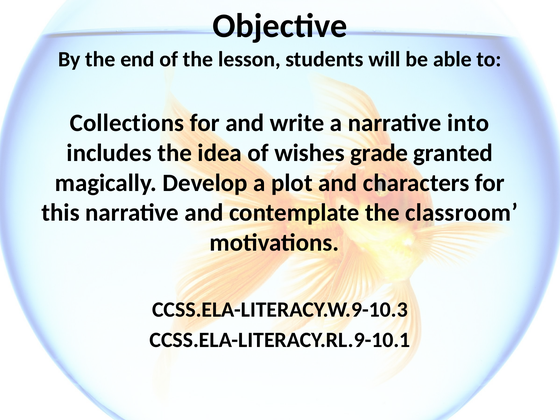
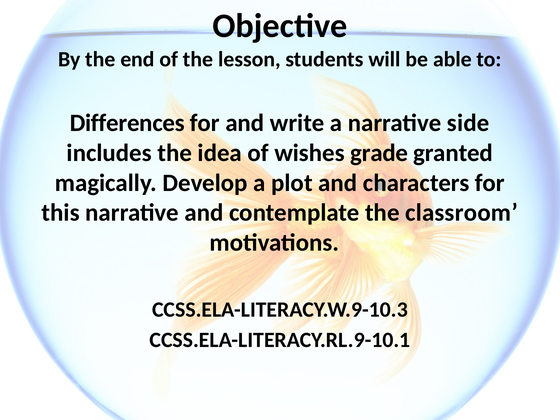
Collections: Collections -> Differences (127, 123)
into: into -> side (468, 123)
